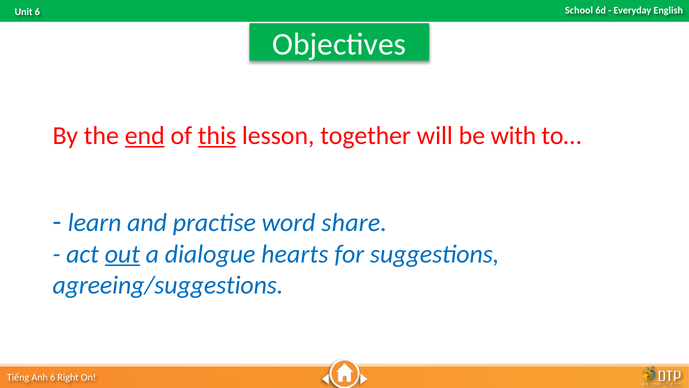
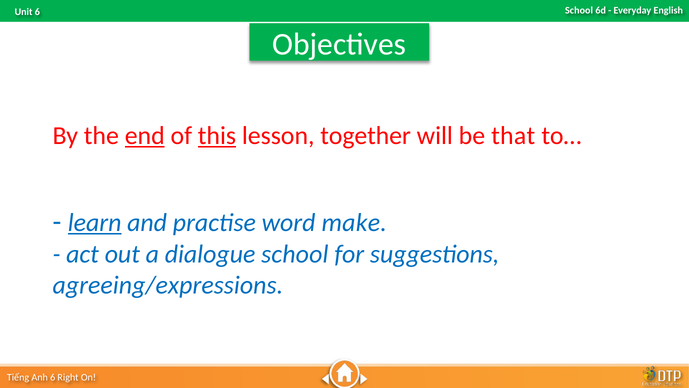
with: with -> that (513, 136)
learn underline: none -> present (95, 222)
share: share -> make (354, 222)
out underline: present -> none (122, 254)
dialogue hearts: hearts -> school (295, 254)
agreeing/suggestions: agreeing/suggestions -> agreeing/expressions (168, 285)
